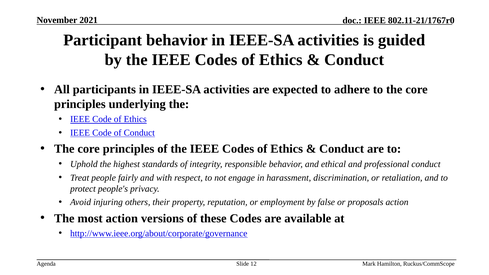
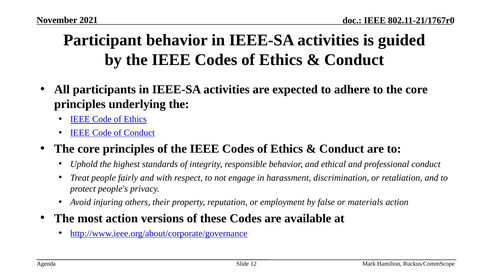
proposals: proposals -> materials (365, 202)
